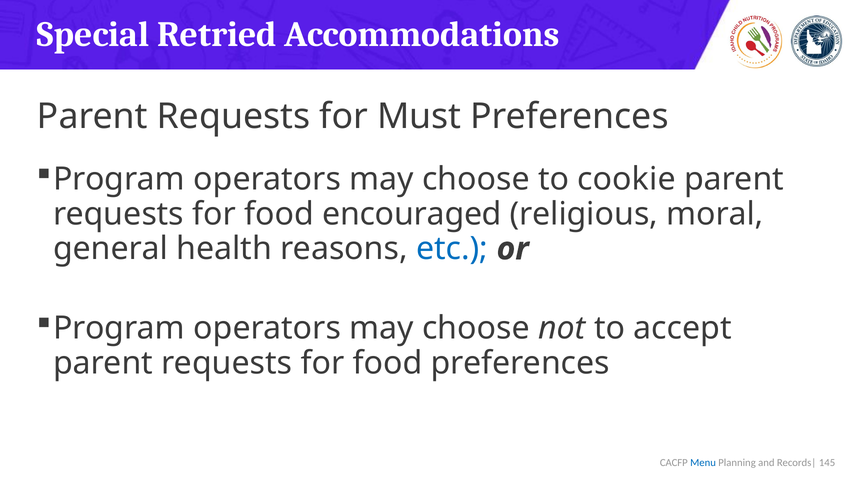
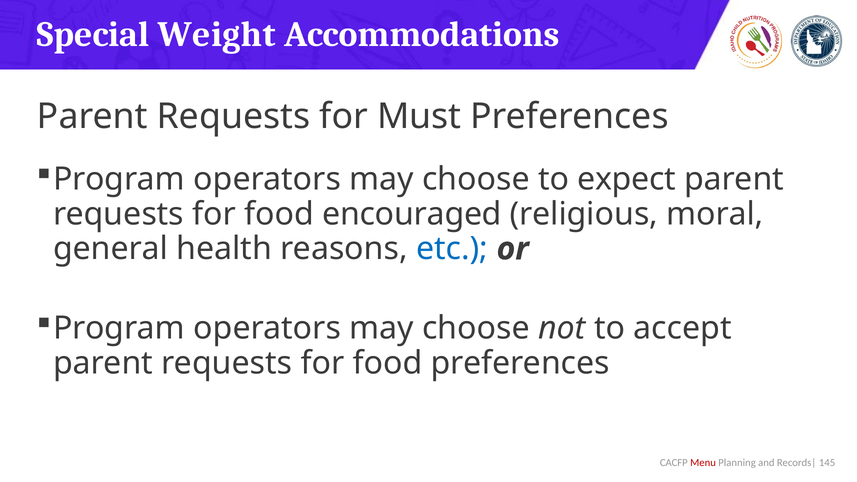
Retried: Retried -> Weight (217, 35)
cookie: cookie -> expect (627, 179)
Menu colour: blue -> red (703, 463)
